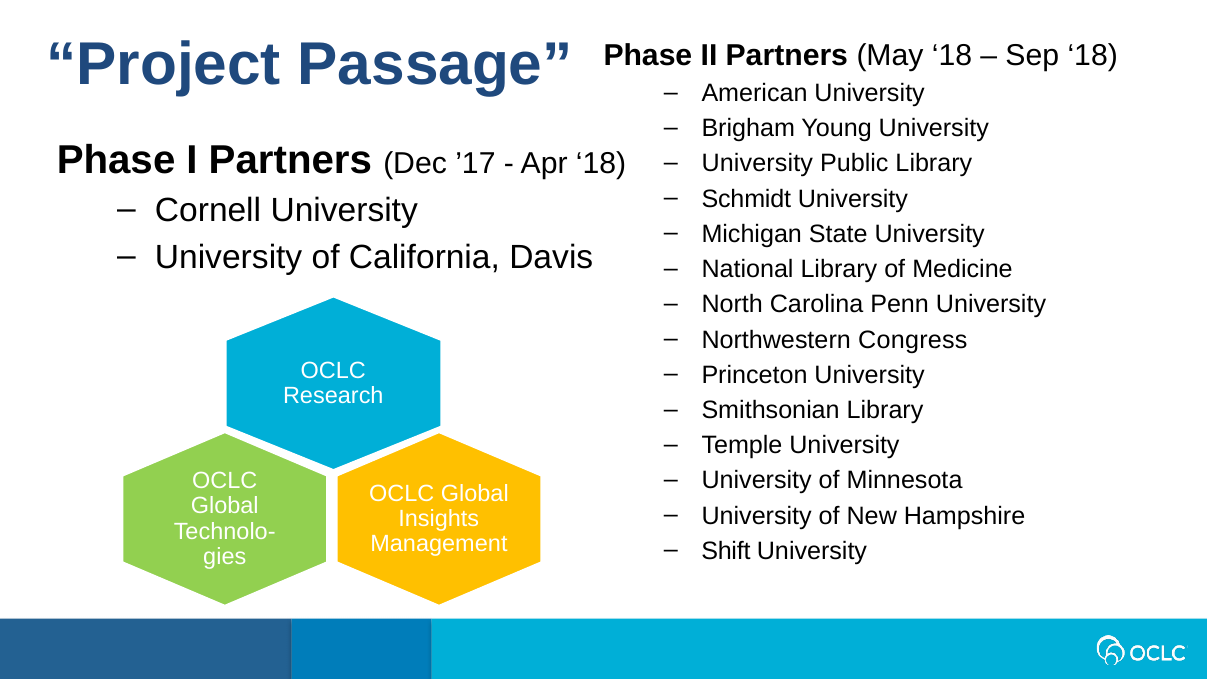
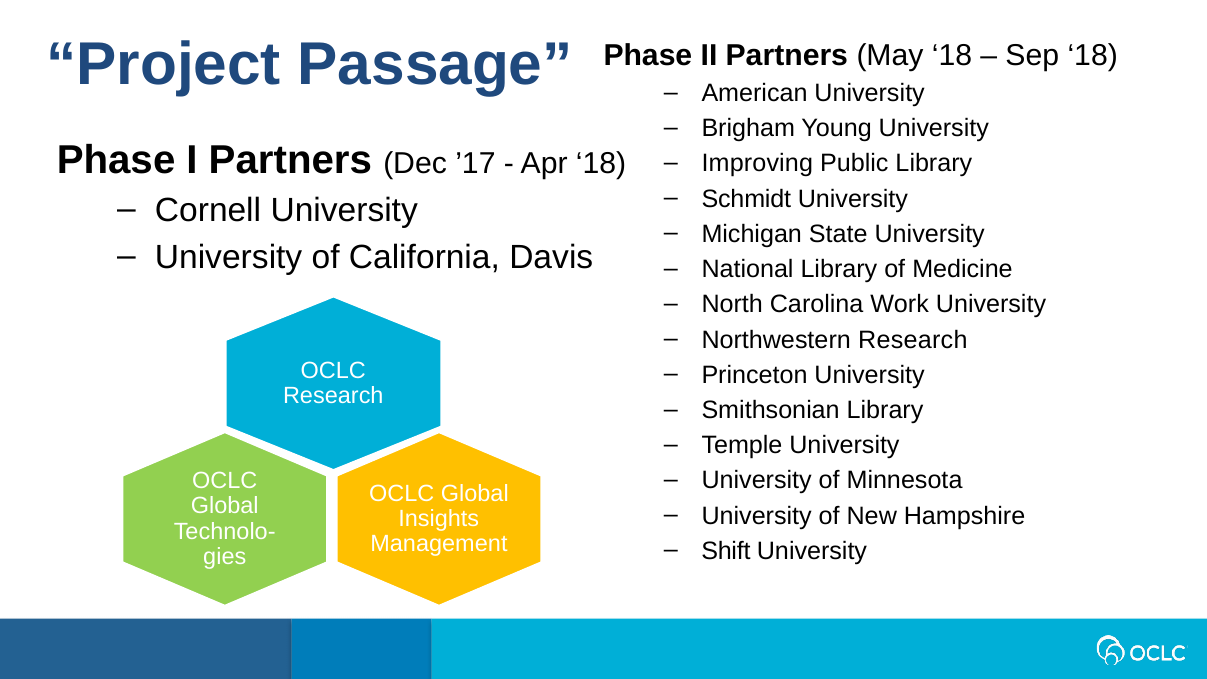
University: University -> Improving (757, 164)
Penn: Penn -> Work (900, 305)
Northwestern Congress: Congress -> Research (913, 340)
